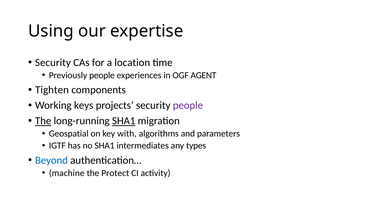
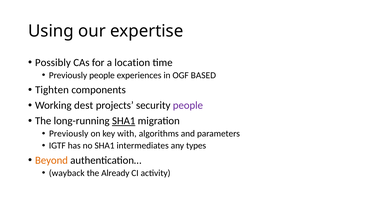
Security: Security -> Possibly (53, 62)
AGENT: AGENT -> BASED (203, 75)
keys: keys -> dest (84, 105)
The underline: present -> none (43, 121)
Geospatial: Geospatial -> Previously (69, 133)
Beyond colour: blue -> orange (51, 160)
machine: machine -> wayback (67, 173)
Protect: Protect -> Already (115, 173)
